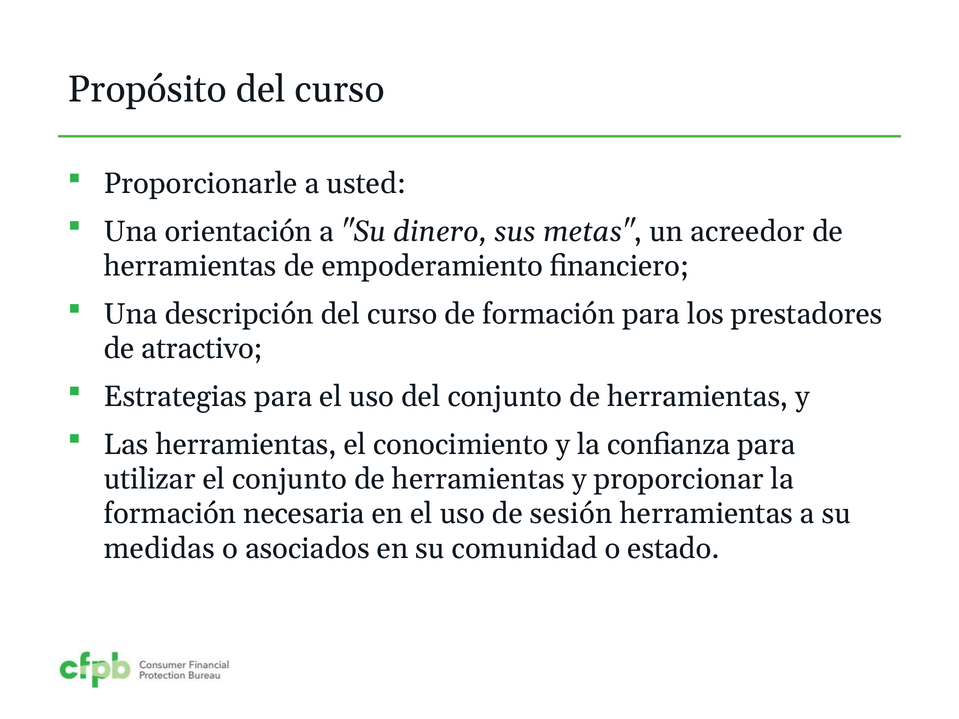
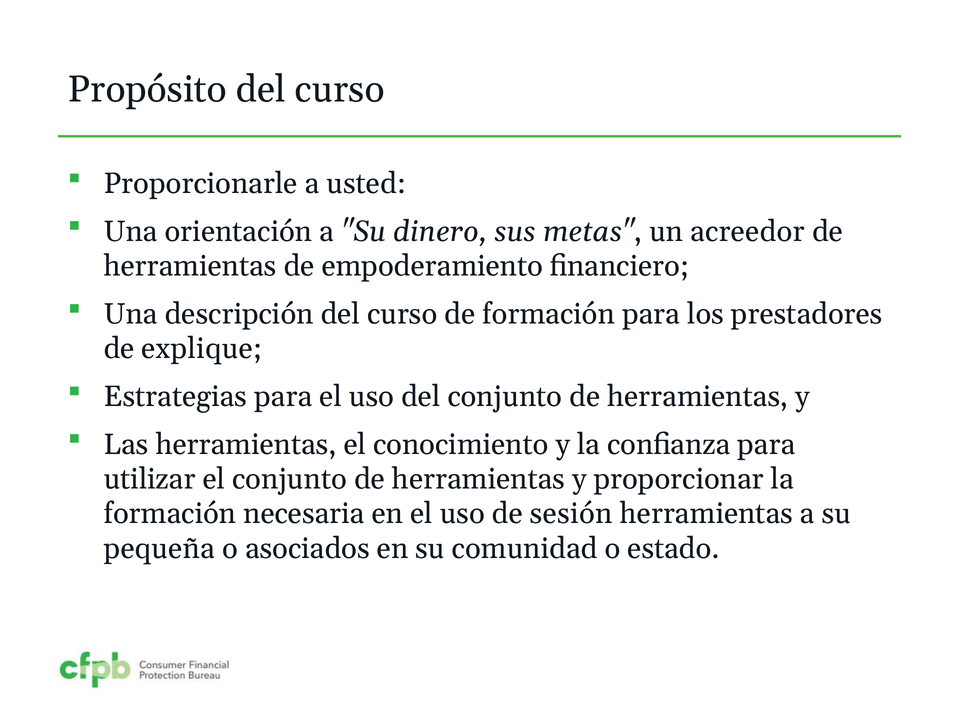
atractivo: atractivo -> explique (202, 349)
medidas: medidas -> pequeña (159, 549)
